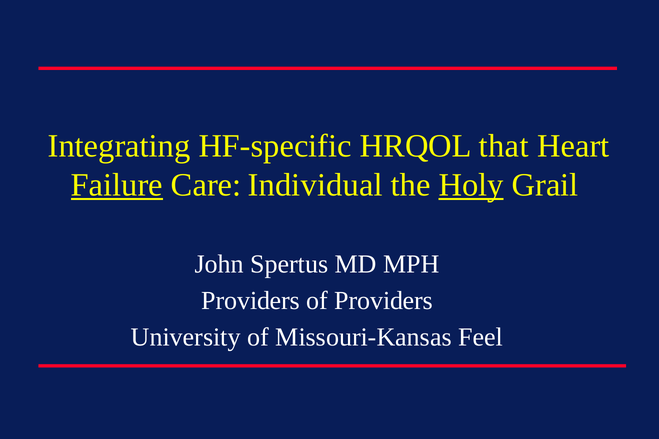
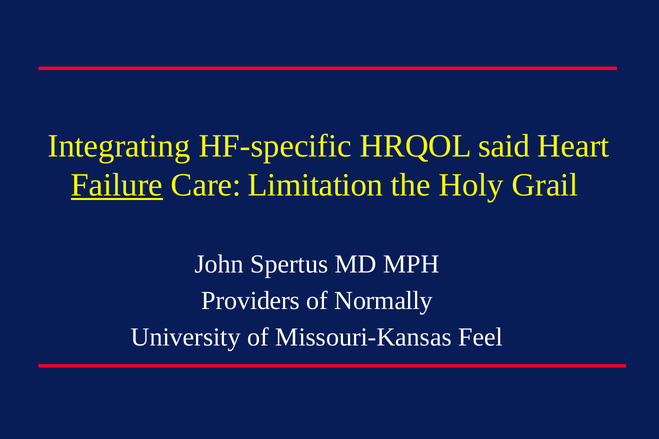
that: that -> said (504, 146)
Individual: Individual -> Limitation (315, 185)
Holy underline: present -> none (471, 185)
of Providers: Providers -> Normally (384, 301)
